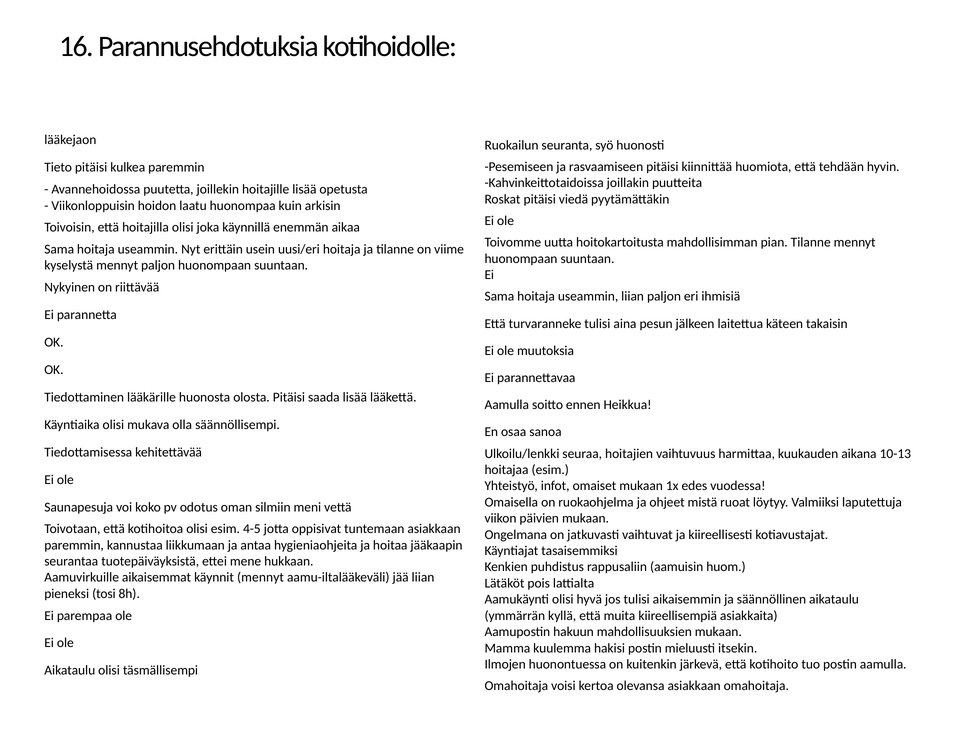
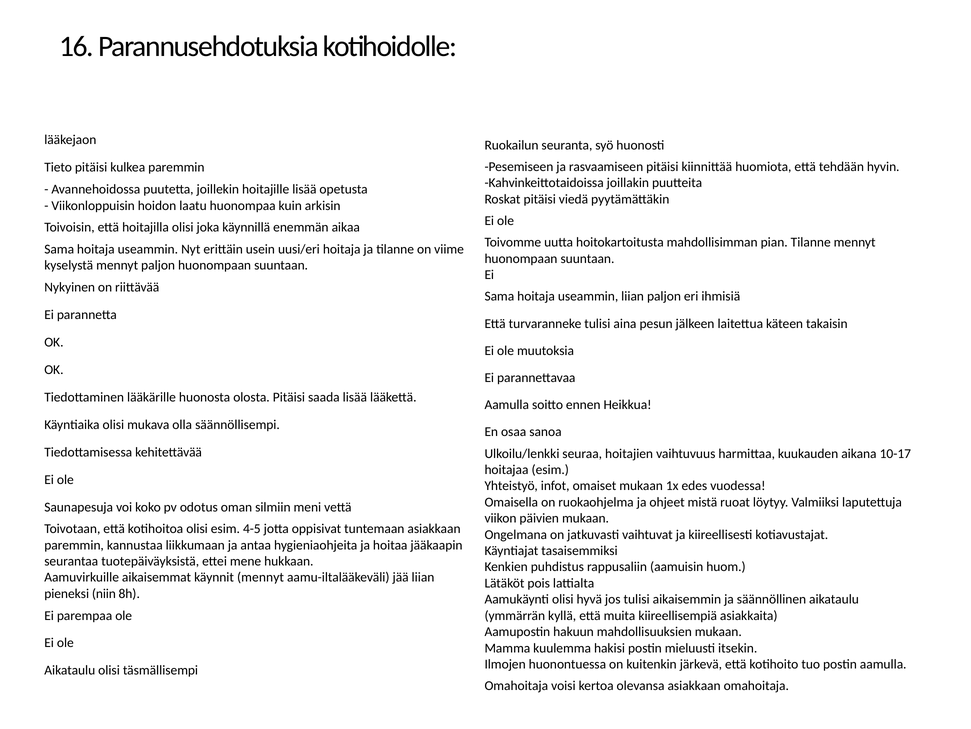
10-13: 10-13 -> 10-17 (895, 453)
tosi: tosi -> niin (104, 593)
